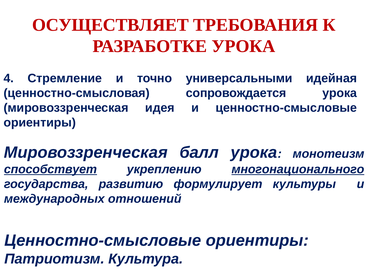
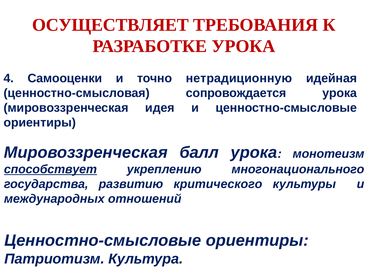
Стремление: Стремление -> Самооценки (65, 78)
универсальными: универсальными -> нетрадиционную (239, 78)
многонационального underline: present -> none (298, 169)
формулирует: формулирует -> критического (218, 184)
